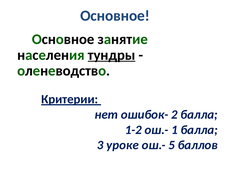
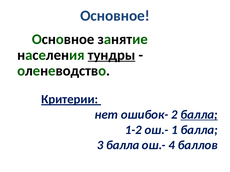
балла underline: none -> present (199, 115)
3 уроке: уроке -> балла (123, 146)
5: 5 -> 4 (172, 146)
